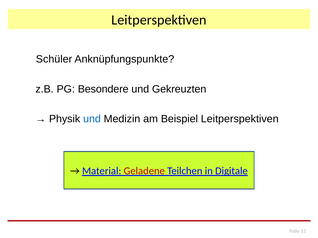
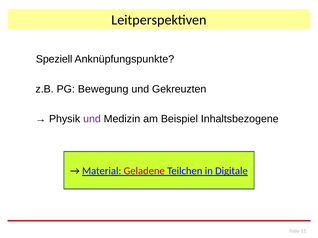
Schüler: Schüler -> Speziell (54, 59)
Besondere: Besondere -> Bewegung (103, 89)
und colour: blue -> purple (92, 119)
Beispiel Leitperspektiven: Leitperspektiven -> Inhaltsbezogene (240, 119)
